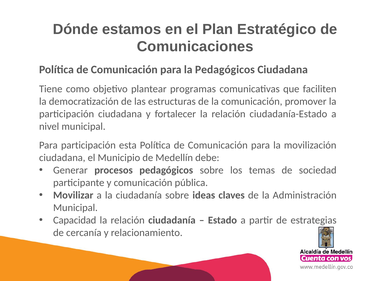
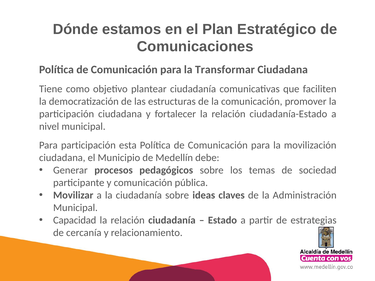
la Pedagógicos: Pedagógicos -> Transformar (225, 70)
plantear programas: programas -> ciudadanía (193, 89)
